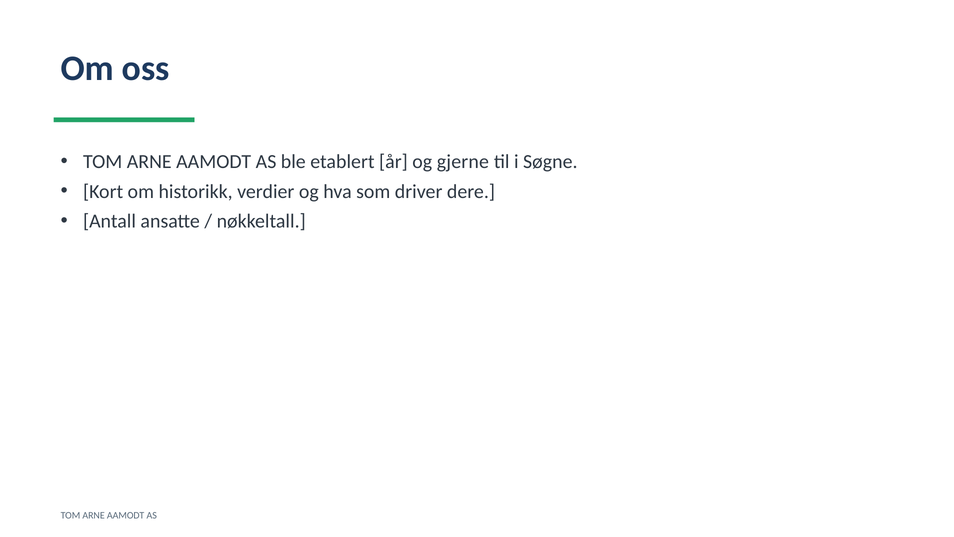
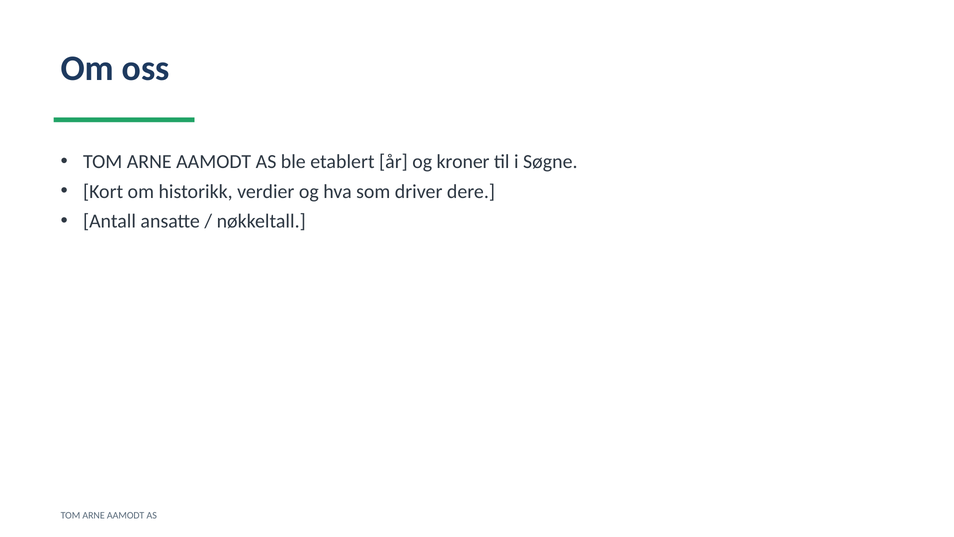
gjerne: gjerne -> kroner (463, 162)
